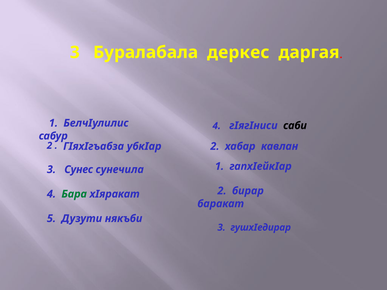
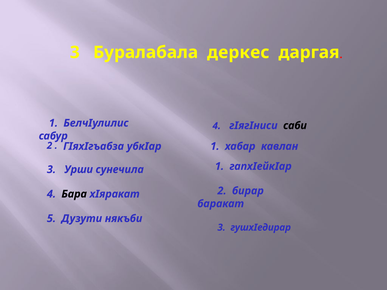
убкIар 2: 2 -> 1 (215, 146)
Сунес: Сунес -> Урши (79, 170)
Бара colour: green -> black (74, 194)
